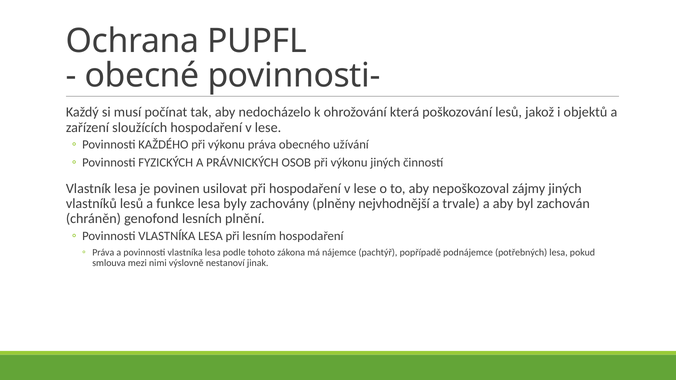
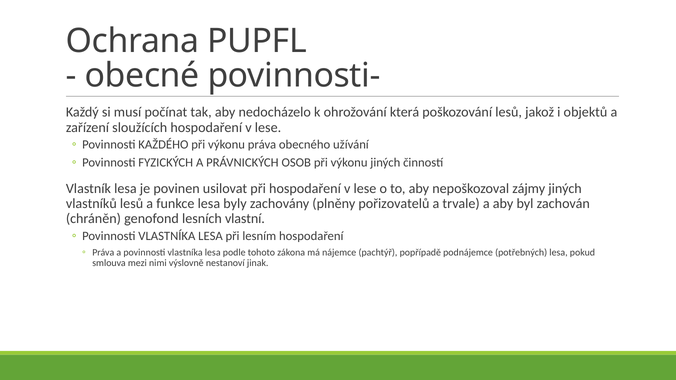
nejvhodnější: nejvhodnější -> pořizovatelů (394, 204)
plnění: plnění -> vlastní (245, 219)
